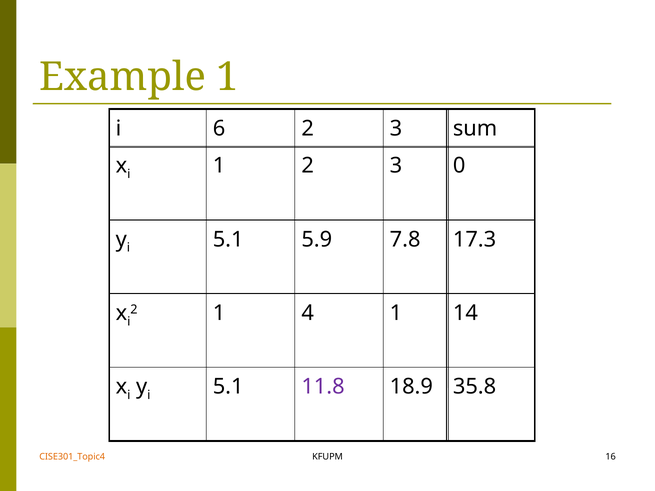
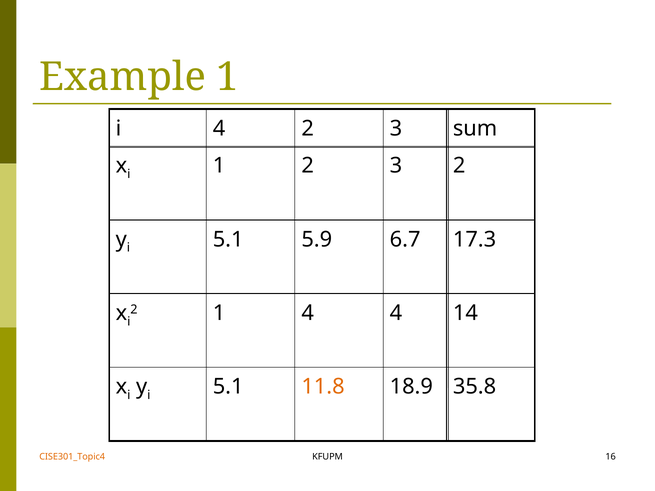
i 6: 6 -> 4 (219, 129)
3 0: 0 -> 2 (459, 166)
7.8: 7.8 -> 6.7 (405, 239)
4 1: 1 -> 4 (396, 313)
11.8 colour: purple -> orange (323, 387)
